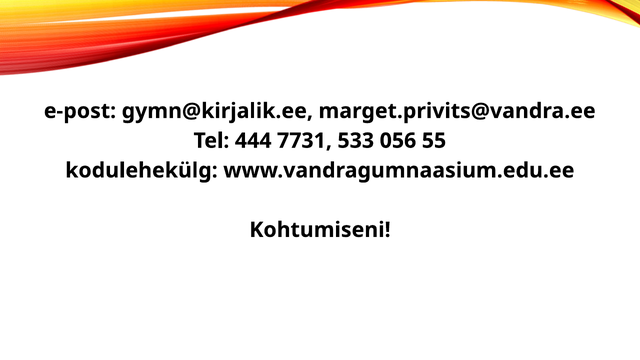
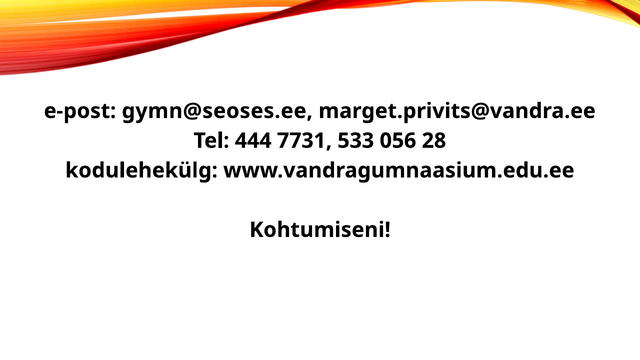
gymn@kirjalik.ee: gymn@kirjalik.ee -> gymn@seoses.ee (217, 111)
55: 55 -> 28 (434, 141)
